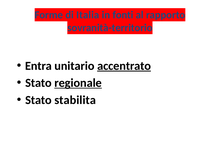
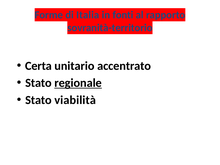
Entra: Entra -> Certa (38, 66)
accentrato underline: present -> none (124, 66)
stabilita: stabilita -> viabilità (75, 100)
